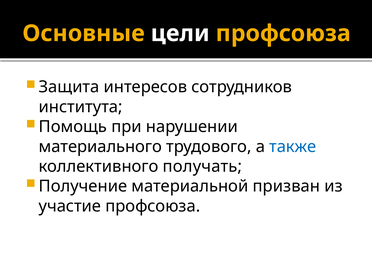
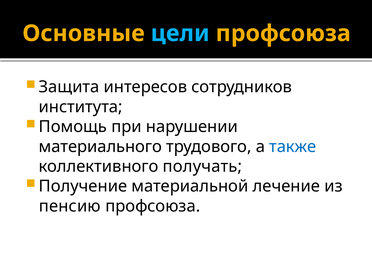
цели colour: white -> light blue (180, 33)
призван: призван -> лечение (286, 186)
участие: участие -> пенсию (70, 206)
